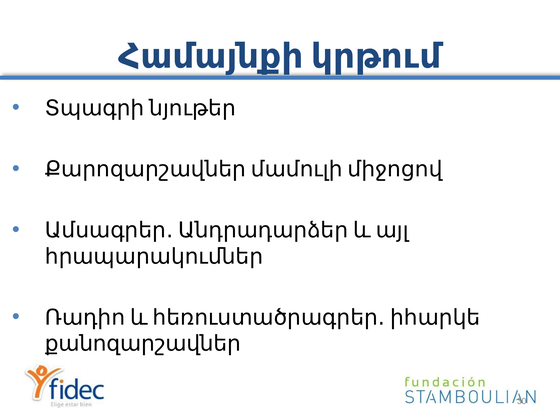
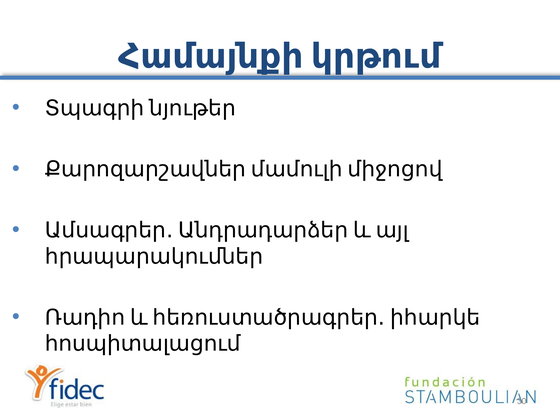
քանոզարշավներ: քանոզարշավներ -> հոսպիտալացում (143, 344)
